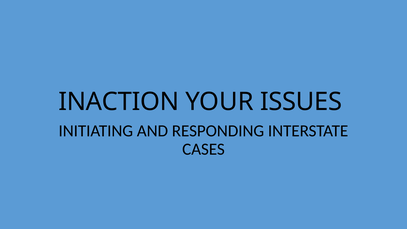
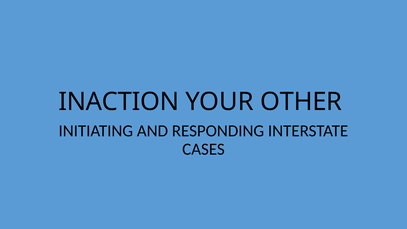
ISSUES: ISSUES -> OTHER (301, 102)
